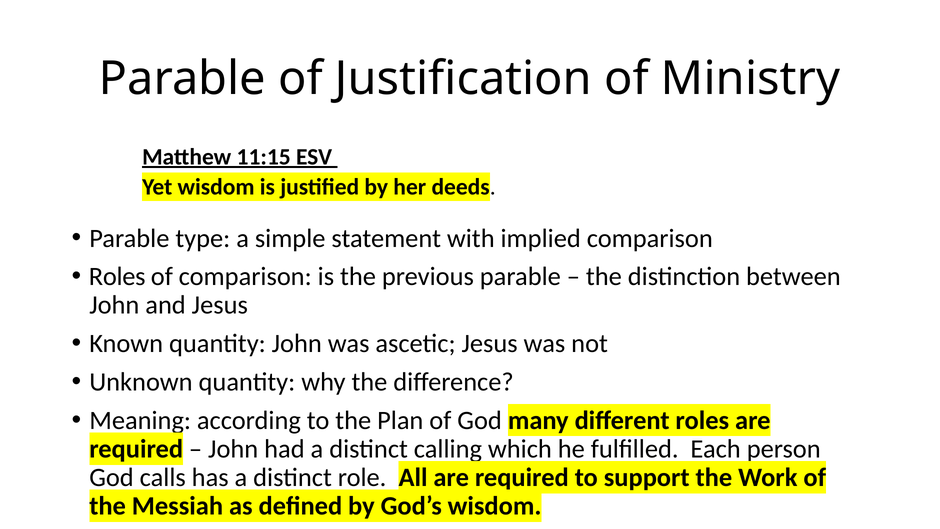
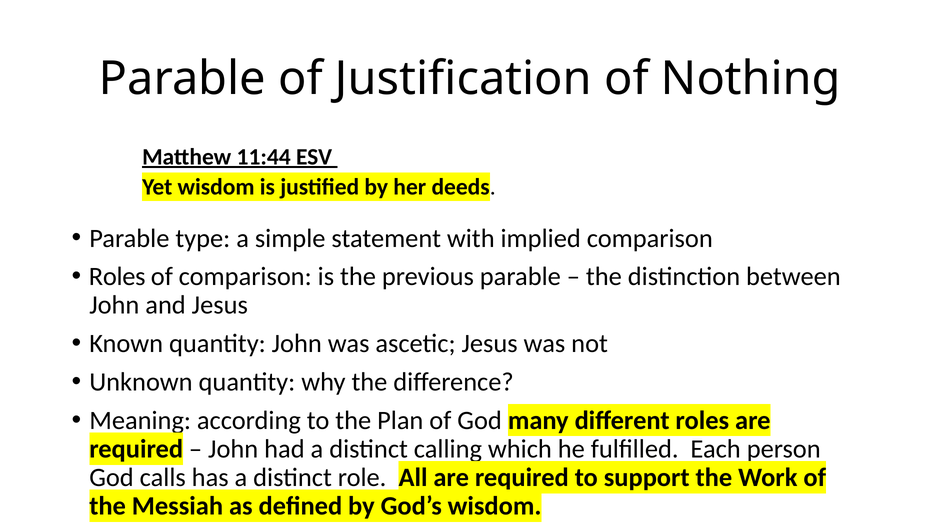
Ministry: Ministry -> Nothing (751, 79)
11:15: 11:15 -> 11:44 (264, 157)
